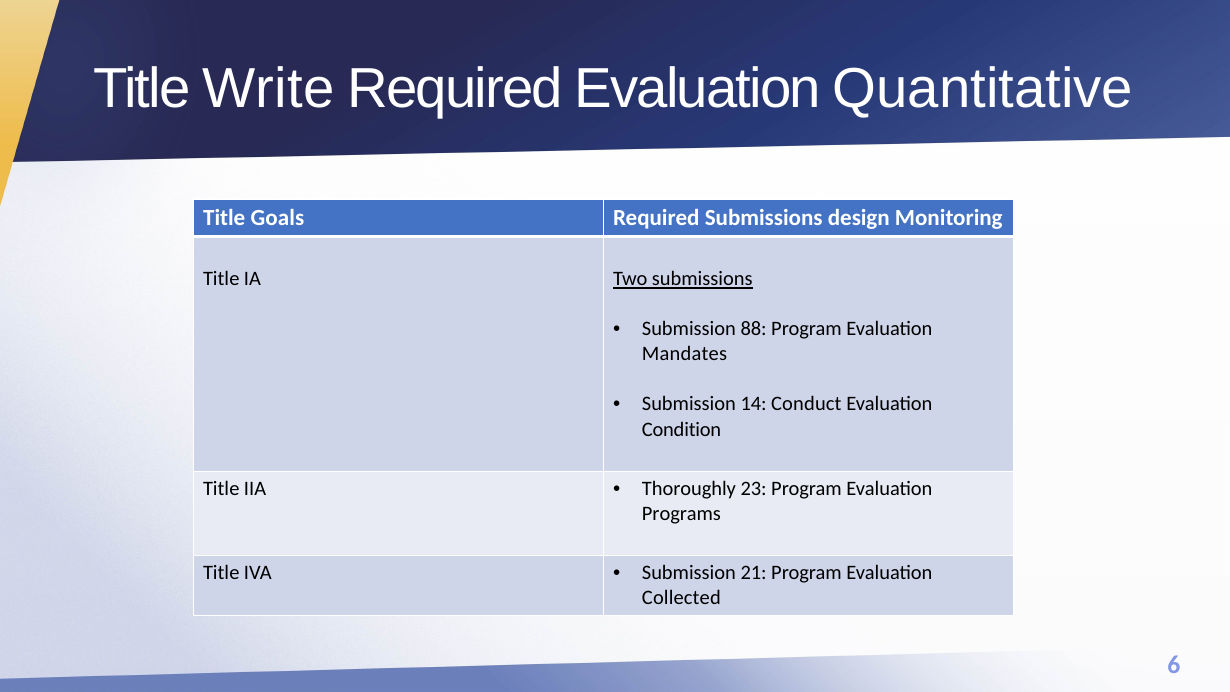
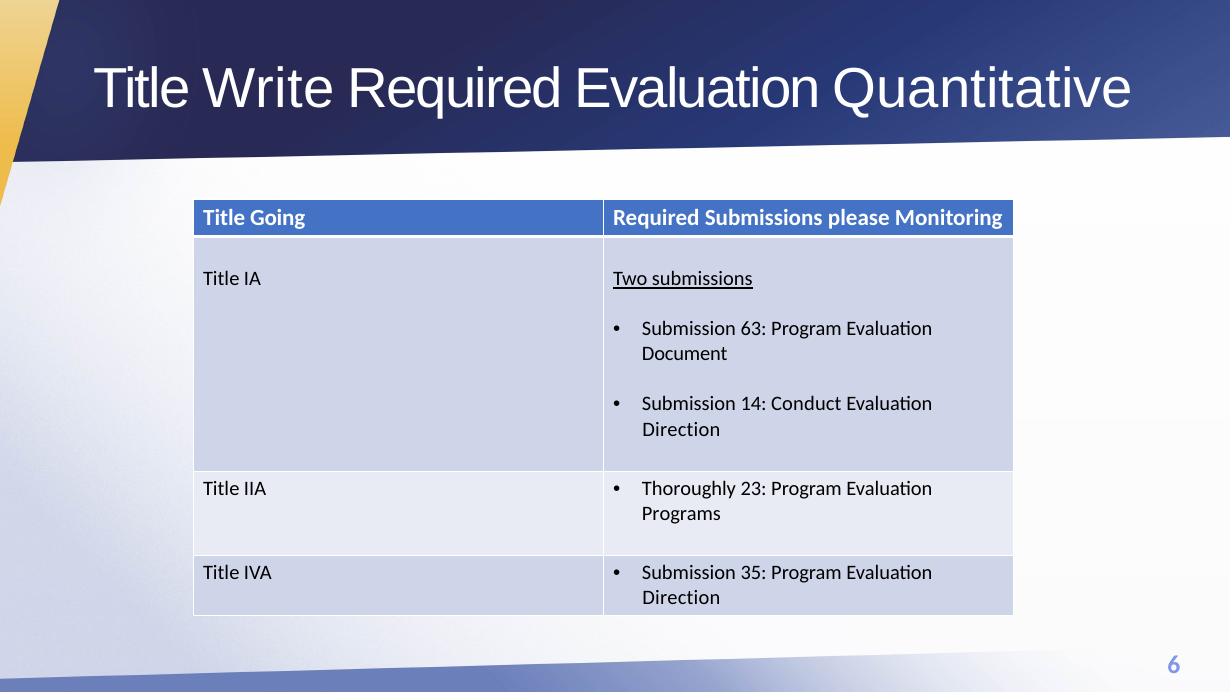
Goals: Goals -> Going (278, 218)
design: design -> please (859, 218)
88: 88 -> 63 (754, 329)
Mandates: Mandates -> Document (685, 354)
Condition: Condition -> Direction (681, 429)
21: 21 -> 35 (754, 573)
Collected: Collected -> Direction (681, 598)
